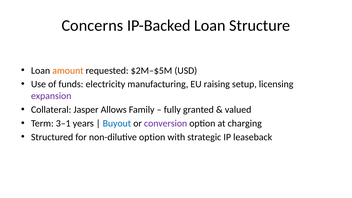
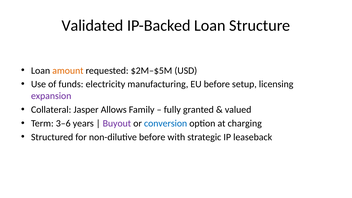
Concerns: Concerns -> Validated (92, 26)
EU raising: raising -> before (217, 84)
3–1: 3–1 -> 3–6 (63, 123)
Buyout colour: blue -> purple (117, 123)
conversion colour: purple -> blue (166, 123)
non-dilutive option: option -> before (152, 137)
